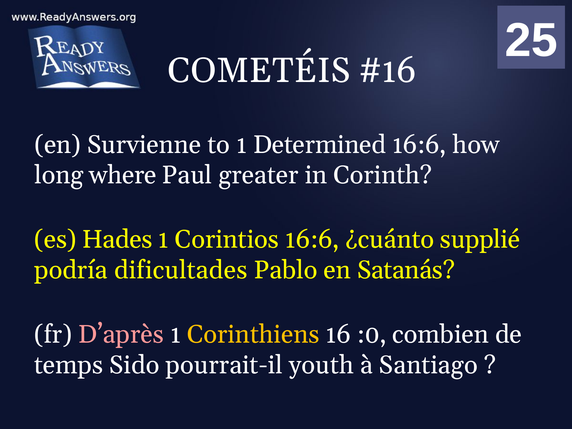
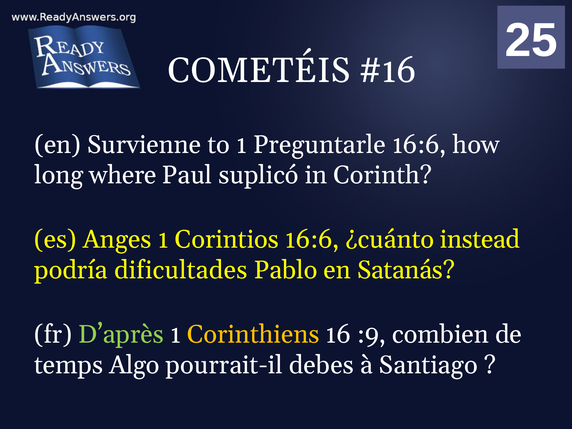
Determined: Determined -> Preguntarle (319, 145)
greater: greater -> suplicó (259, 175)
Hades: Hades -> Anges (117, 240)
supplié: supplié -> instead (480, 240)
D’après colour: pink -> light green (121, 334)
:0: :0 -> :9 (372, 334)
Sido: Sido -> Algo (134, 365)
youth: youth -> debes (321, 365)
